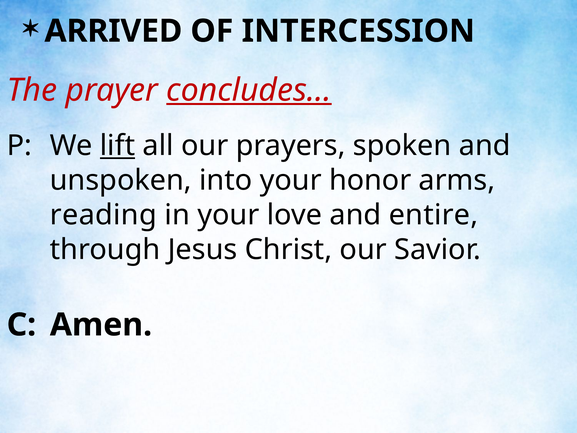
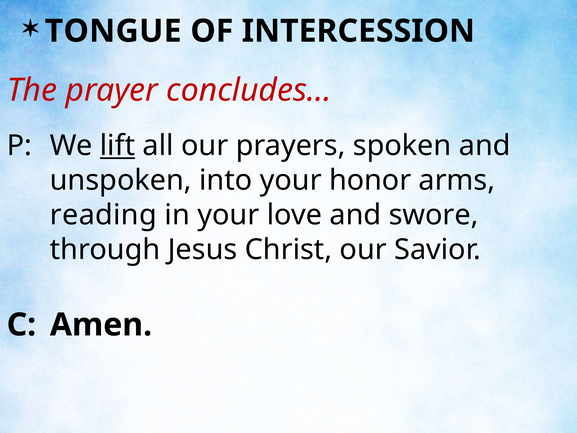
ARRIVED: ARRIVED -> TONGUE (113, 31)
concludes… underline: present -> none (249, 90)
entire: entire -> swore (434, 215)
